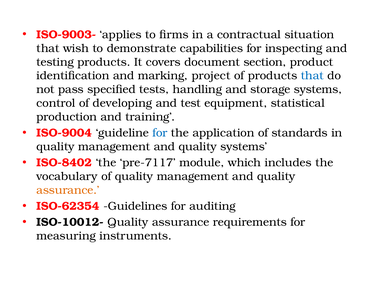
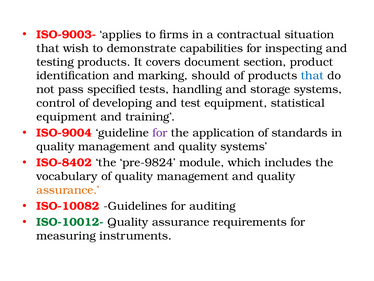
project: project -> should (211, 76)
production: production -> equipment (67, 117)
for colour: blue -> purple (160, 133)
pre-7117: pre-7117 -> pre-9824 (148, 162)
ISO-62354: ISO-62354 -> ISO-10082 (68, 206)
ISO-10012- colour: black -> green (70, 222)
